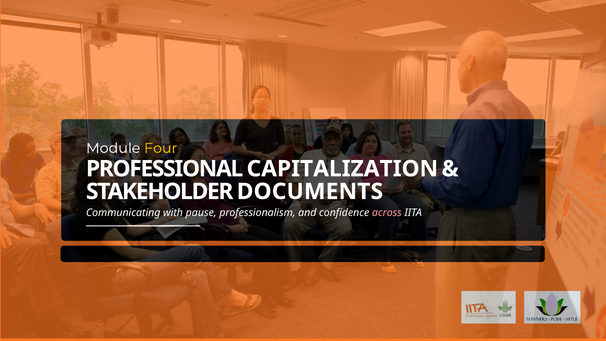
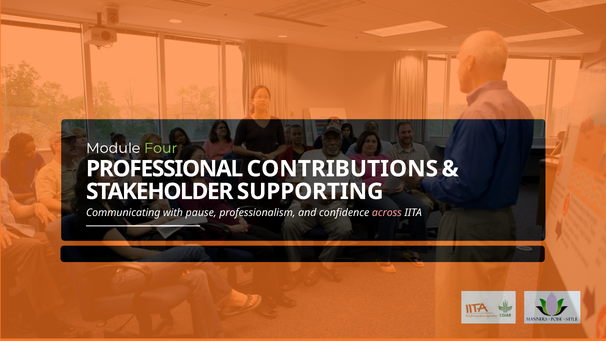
Four colour: yellow -> light green (161, 148)
CAPITALIZATION: CAPITALIZATION -> CONTRIBUTIONS (342, 169)
DOCUMENTS: DOCUMENTS -> SUPPORTING (310, 191)
